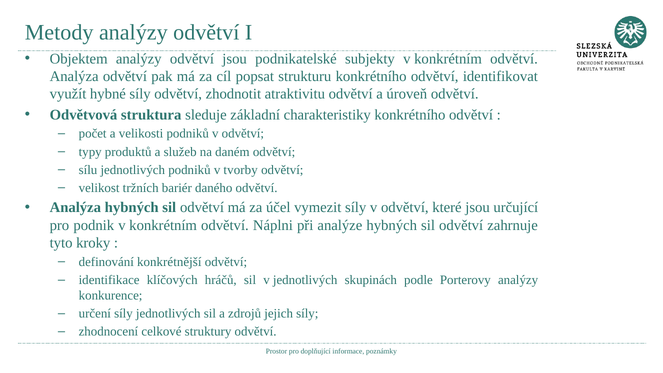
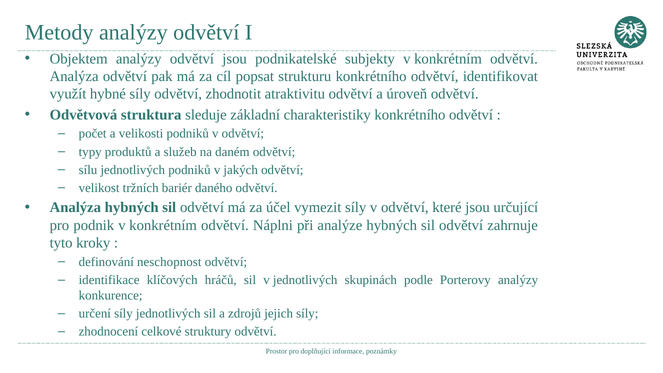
tvorby: tvorby -> jakých (241, 170)
konkrétnější: konkrétnější -> neschopnost (169, 262)
